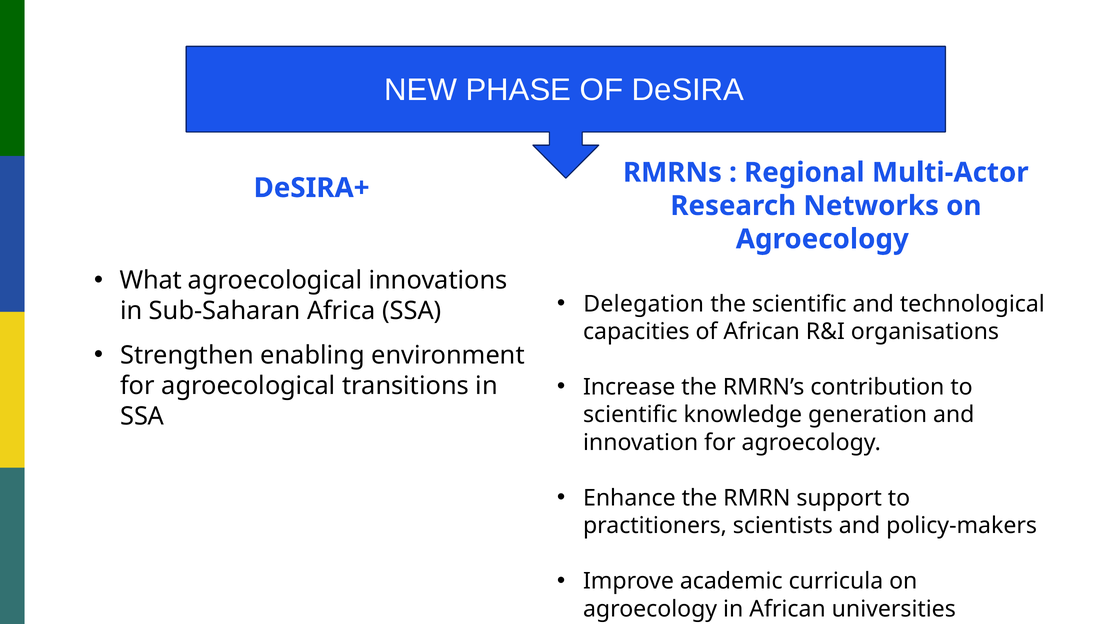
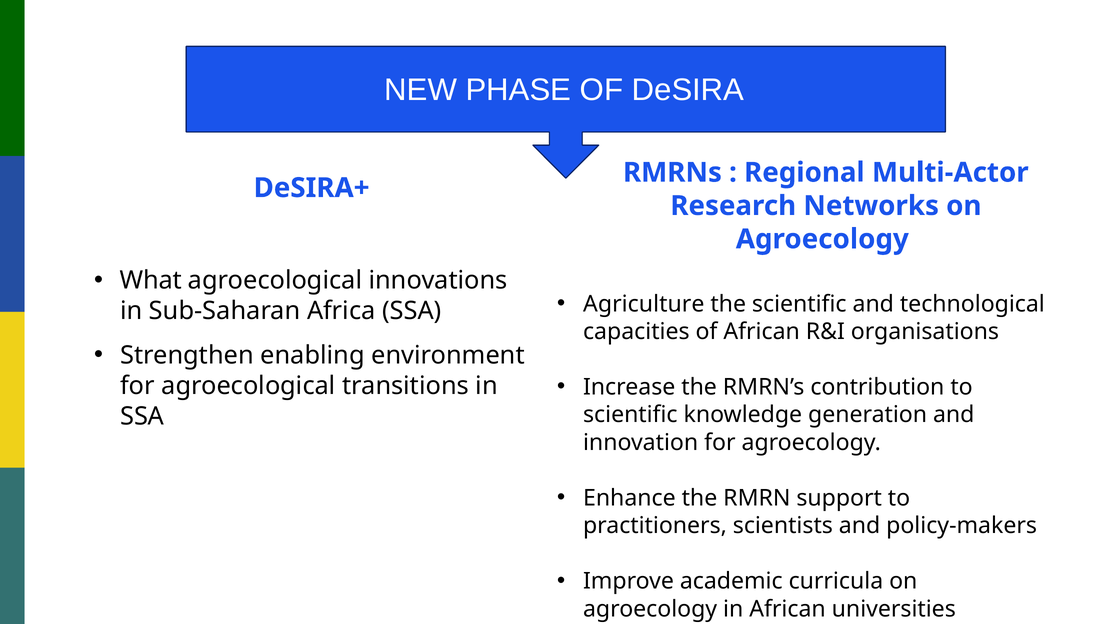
Delegation: Delegation -> Agriculture (644, 304)
